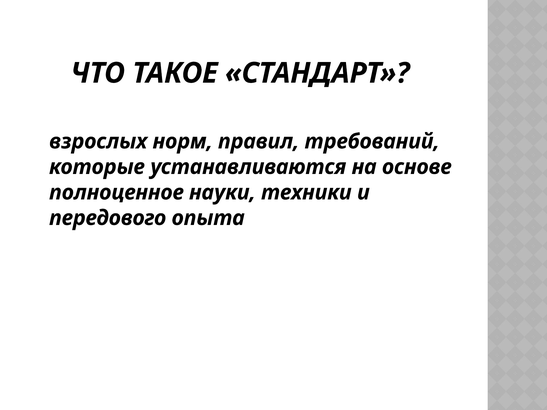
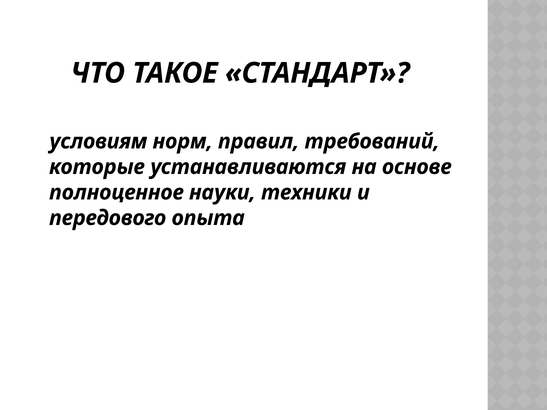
взрослых: взрослых -> условиям (98, 141)
